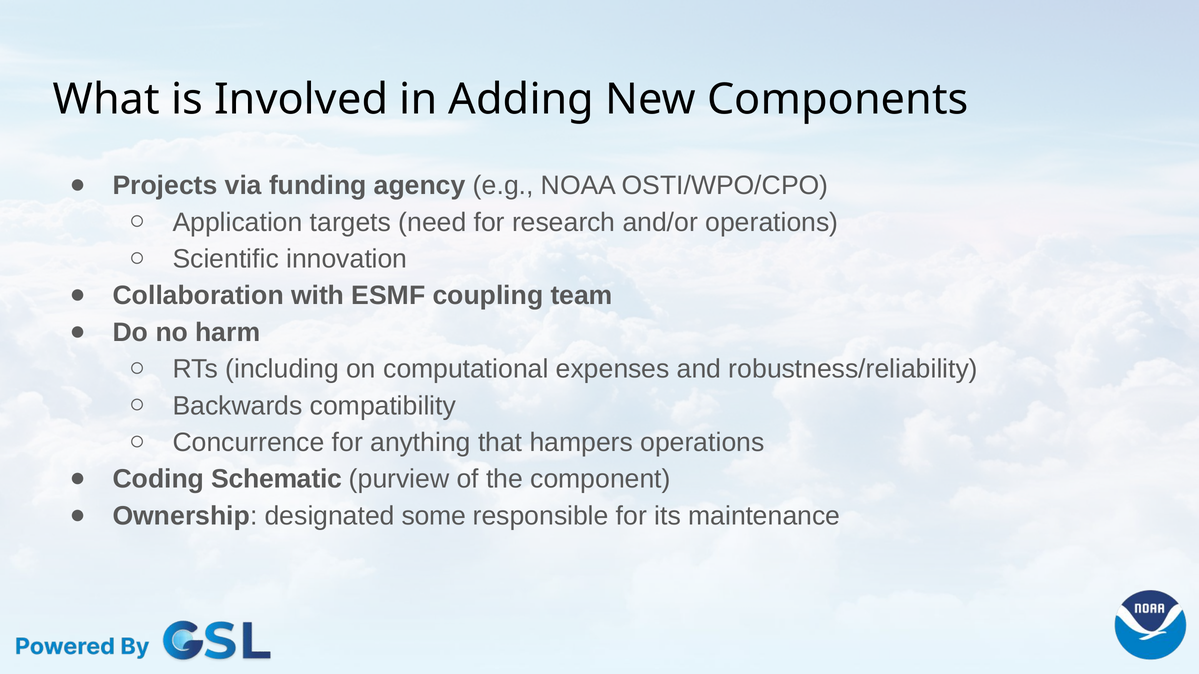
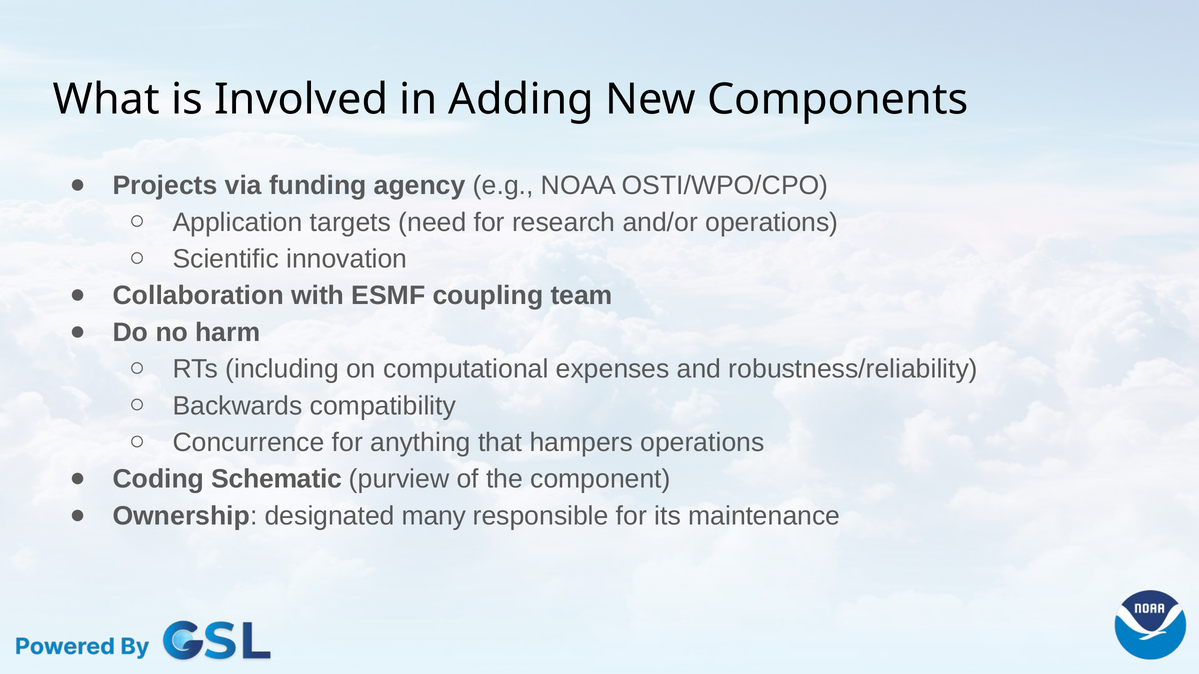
some: some -> many (434, 516)
